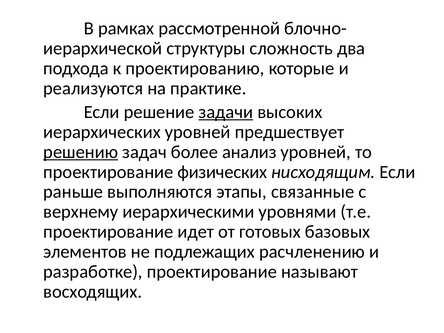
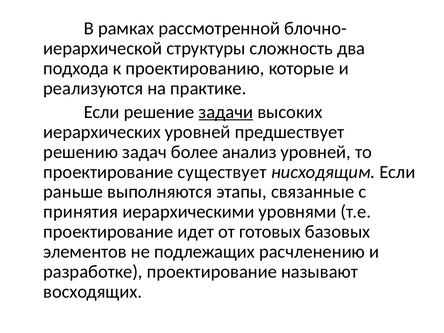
решению underline: present -> none (81, 152)
физических: физических -> существует (222, 172)
верхнему: верхнему -> принятия (81, 212)
